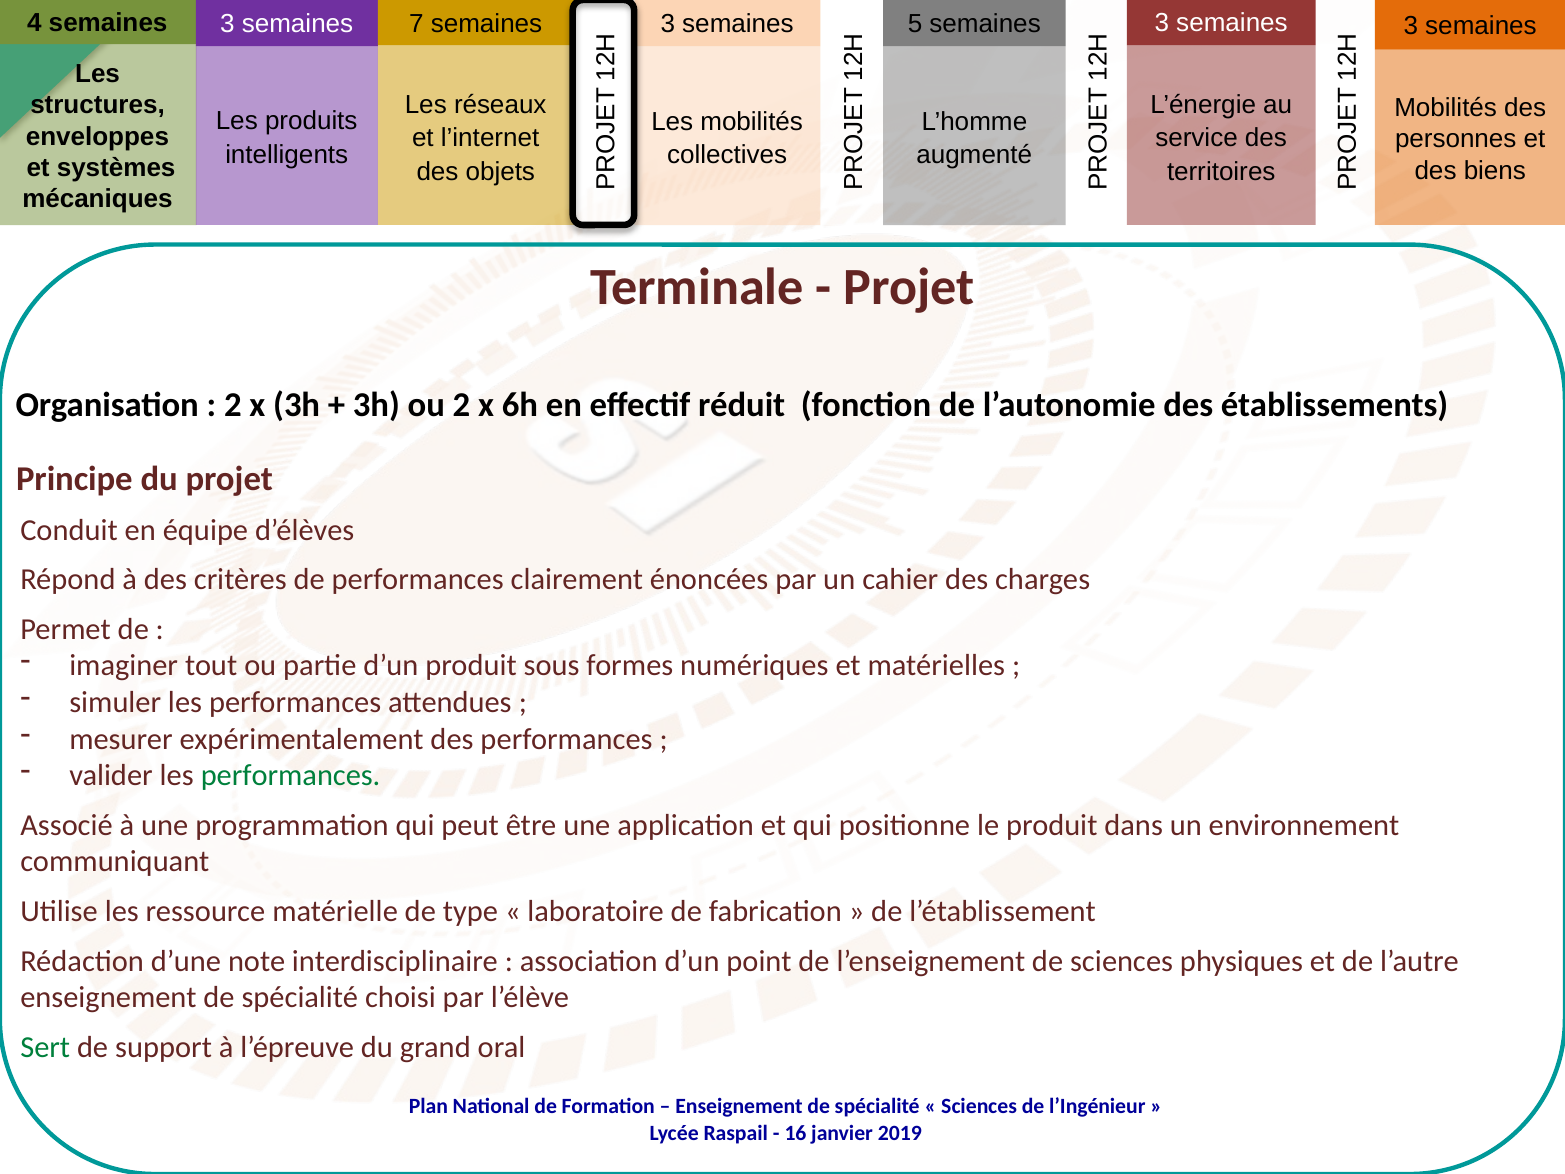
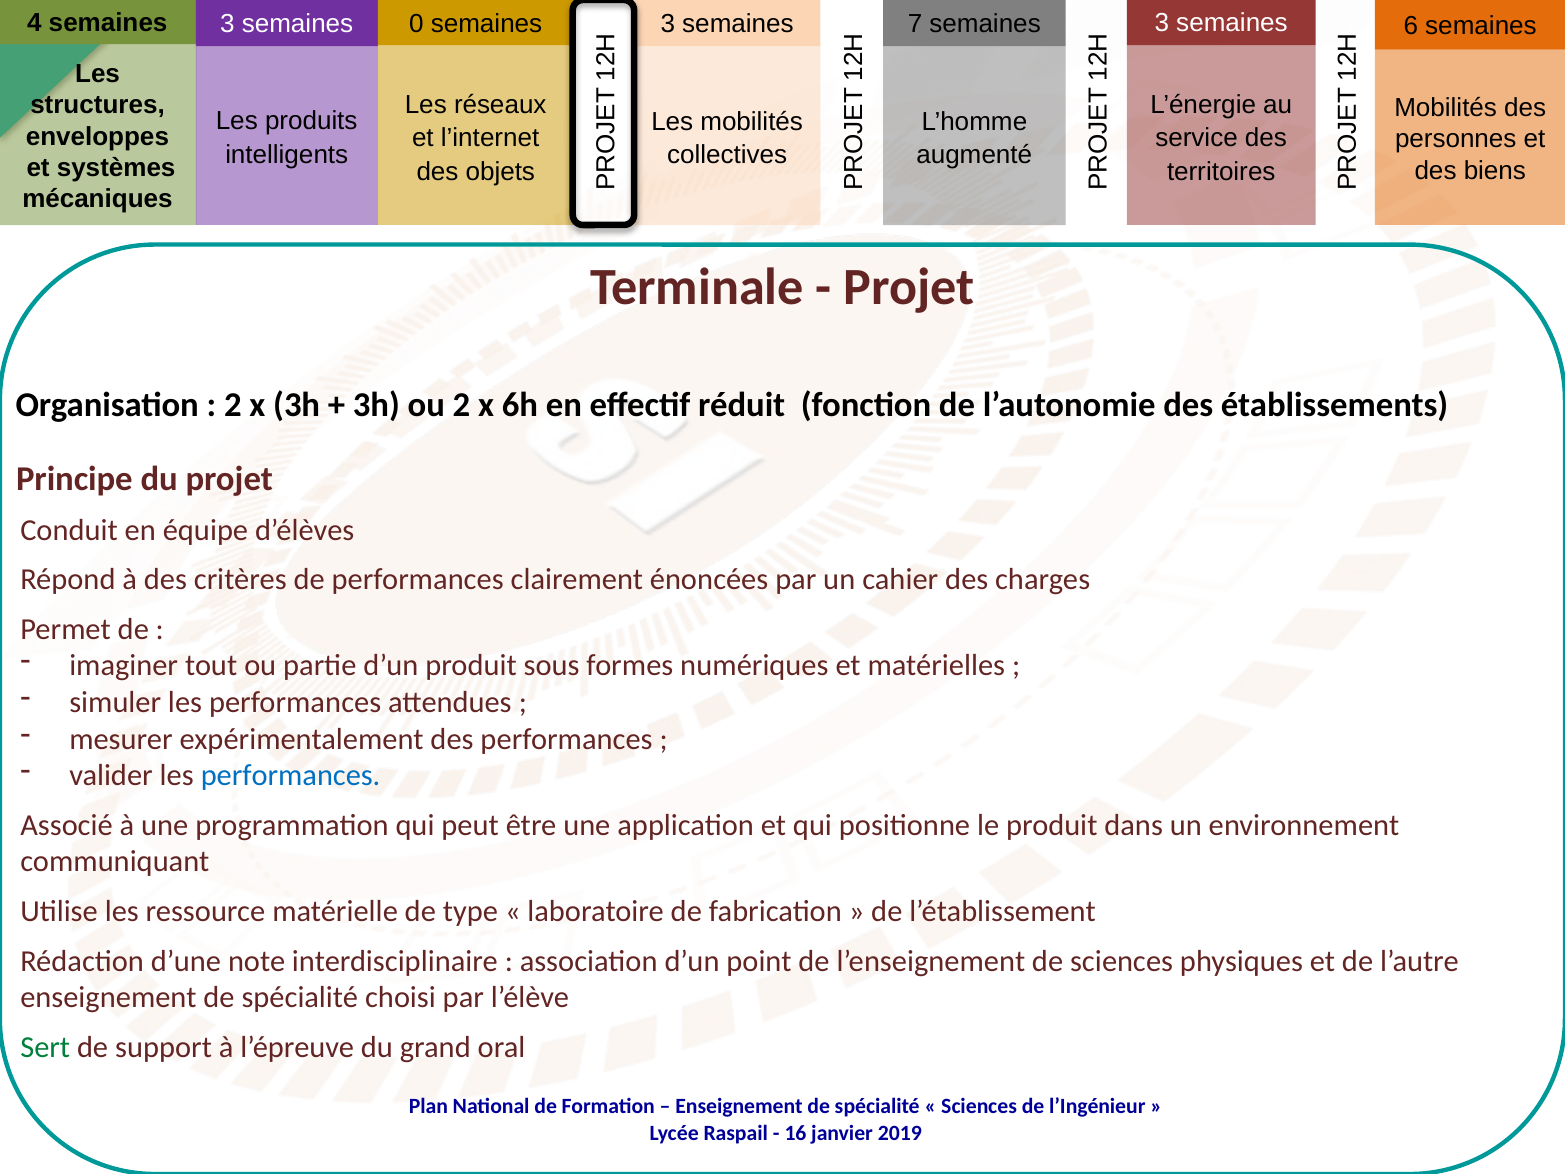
7: 7 -> 0 (416, 24)
5: 5 -> 7 (915, 24)
3 semaines 3: 3 -> 6 (1411, 26)
performances colour: green -> blue (291, 775)
